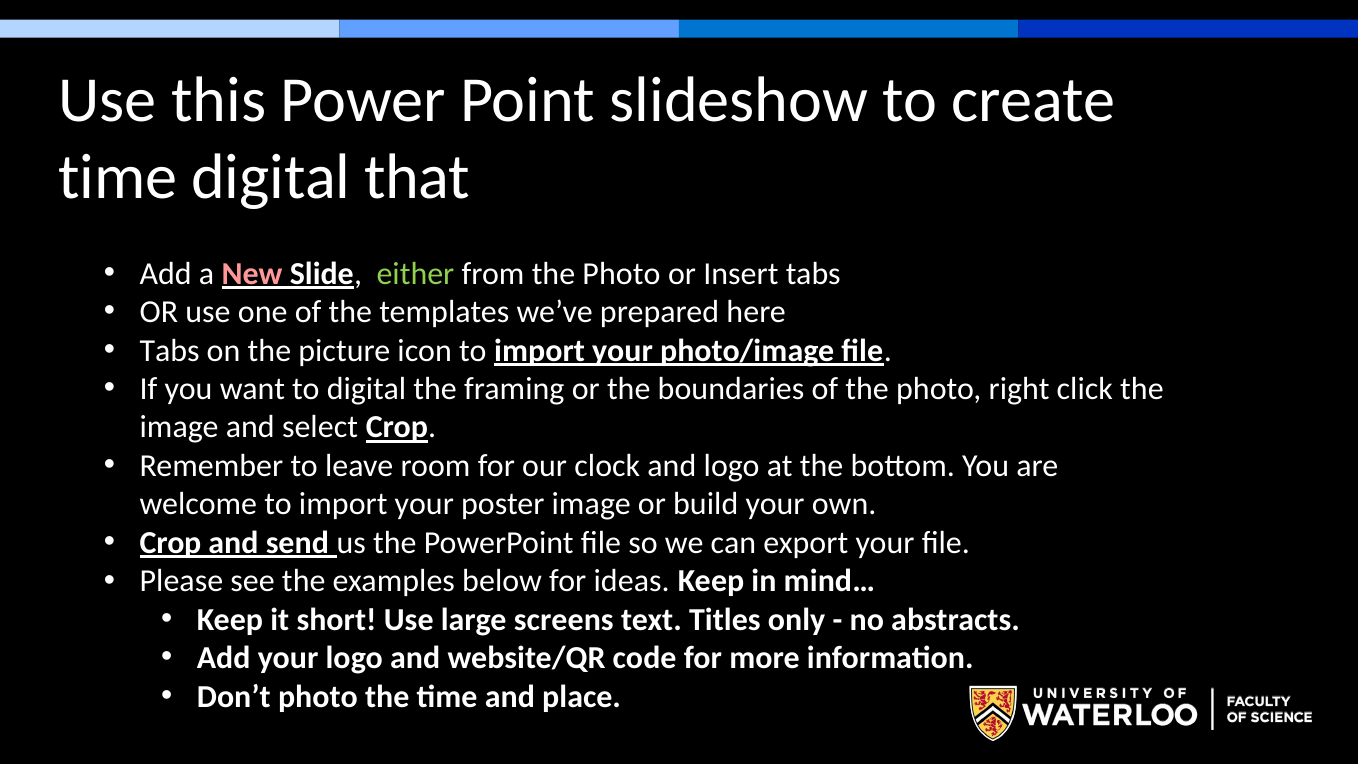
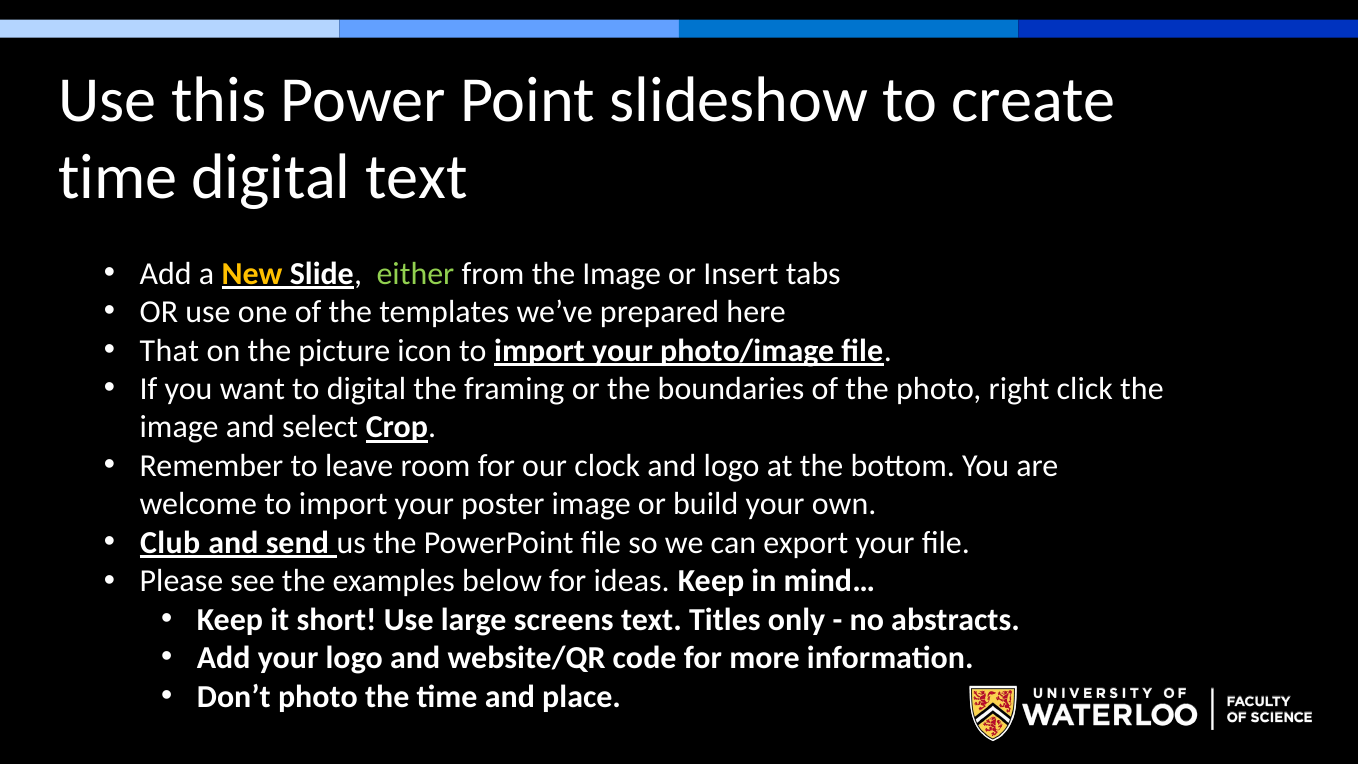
digital that: that -> text (417, 177)
New colour: pink -> yellow (252, 274)
from the Photo: Photo -> Image (622, 274)
Tabs: Tabs -> That (169, 350)
Crop: Crop -> Club (170, 543)
